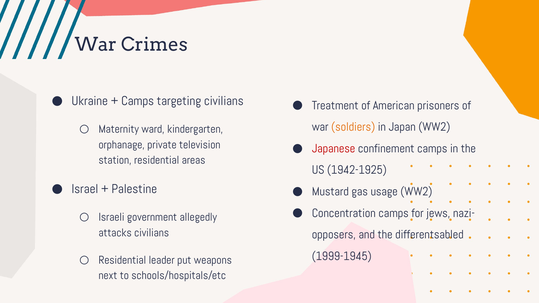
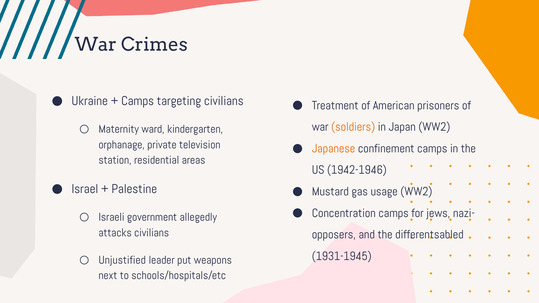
Japanese colour: red -> orange (334, 149)
1942-1925: 1942-1925 -> 1942-1946 (357, 170)
1999-1945: 1999-1945 -> 1931-1945 (342, 256)
Residential: Residential -> Unjustified (122, 260)
